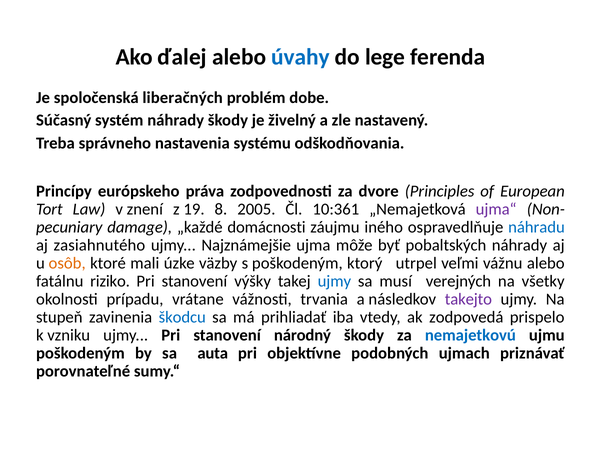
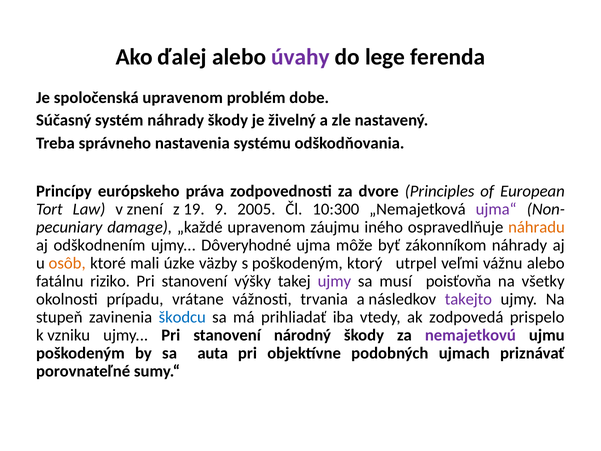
úvahy colour: blue -> purple (301, 57)
spoločenská liberačných: liberačných -> upravenom (183, 98)
8: 8 -> 9 (221, 209)
10:361: 10:361 -> 10:300 (336, 209)
„každé domácnosti: domácnosti -> upravenom (266, 227)
náhradu colour: blue -> orange (536, 227)
zasiahnutého: zasiahnutého -> odškodnením (99, 245)
Najznámejšie: Najznámejšie -> Dôveryhodné (246, 245)
pobaltských: pobaltských -> zákonníkom (446, 245)
ujmy colour: blue -> purple (334, 281)
verejných: verejných -> poisťovňa (459, 281)
nemajetkovú colour: blue -> purple (470, 335)
